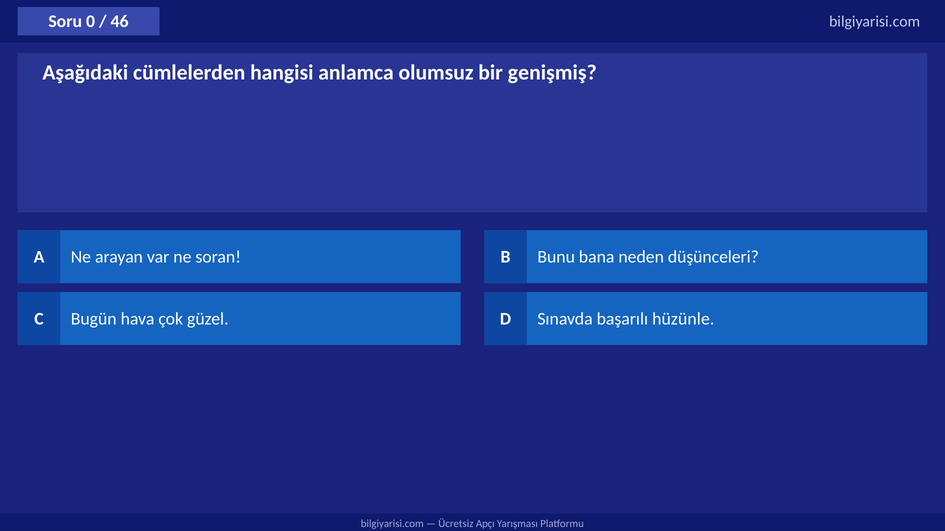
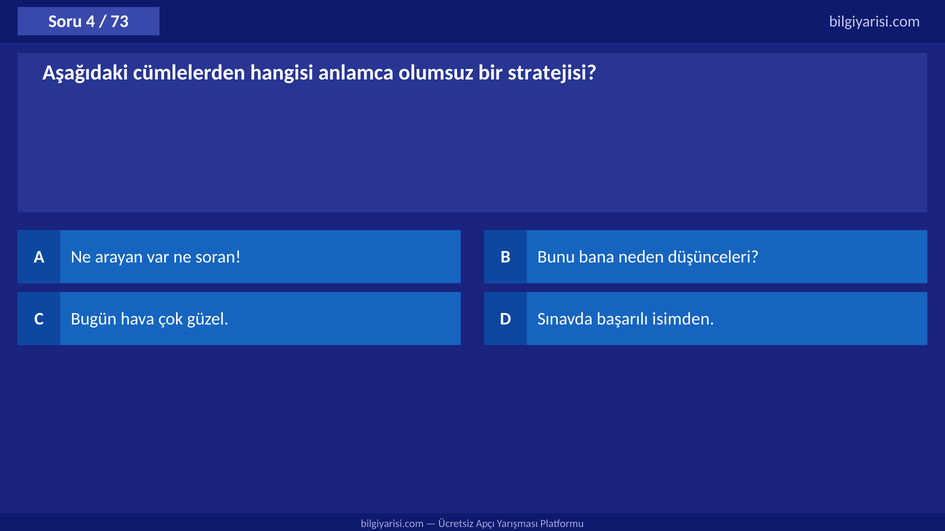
0: 0 -> 4 (91, 22)
46: 46 -> 73 (120, 22)
genişmiş: genişmiş -> stratejisi (552, 73)
hüzünle: hüzünle -> isimden (683, 319)
